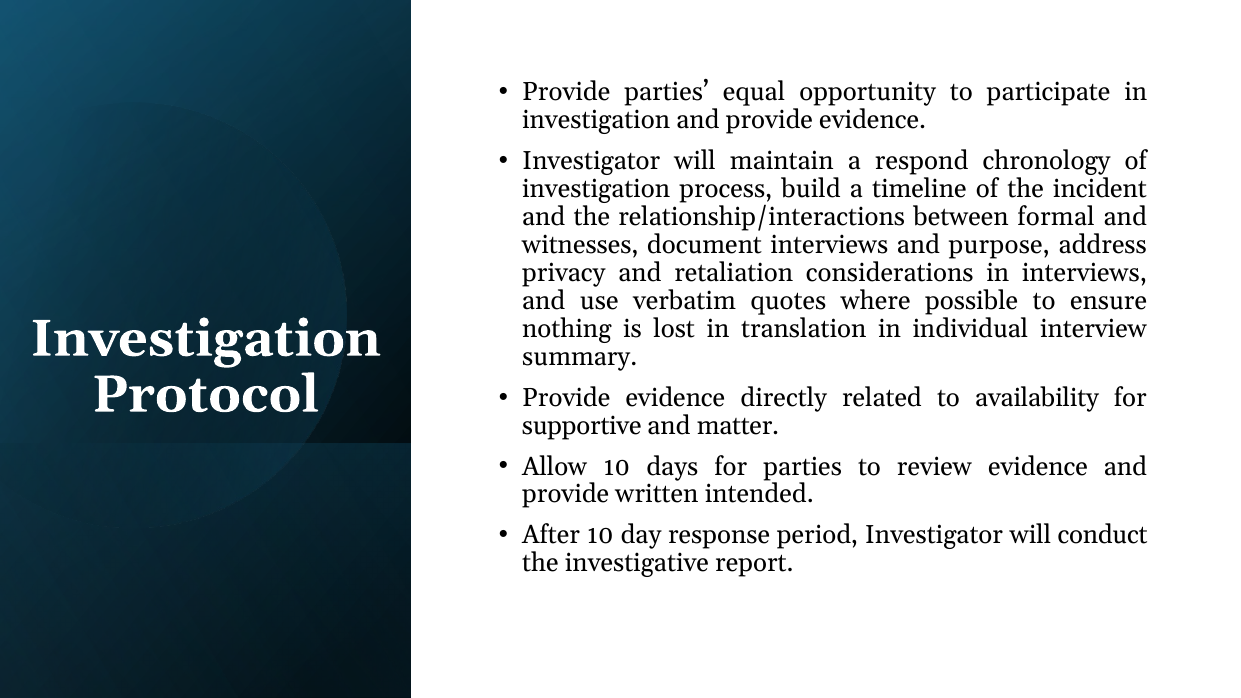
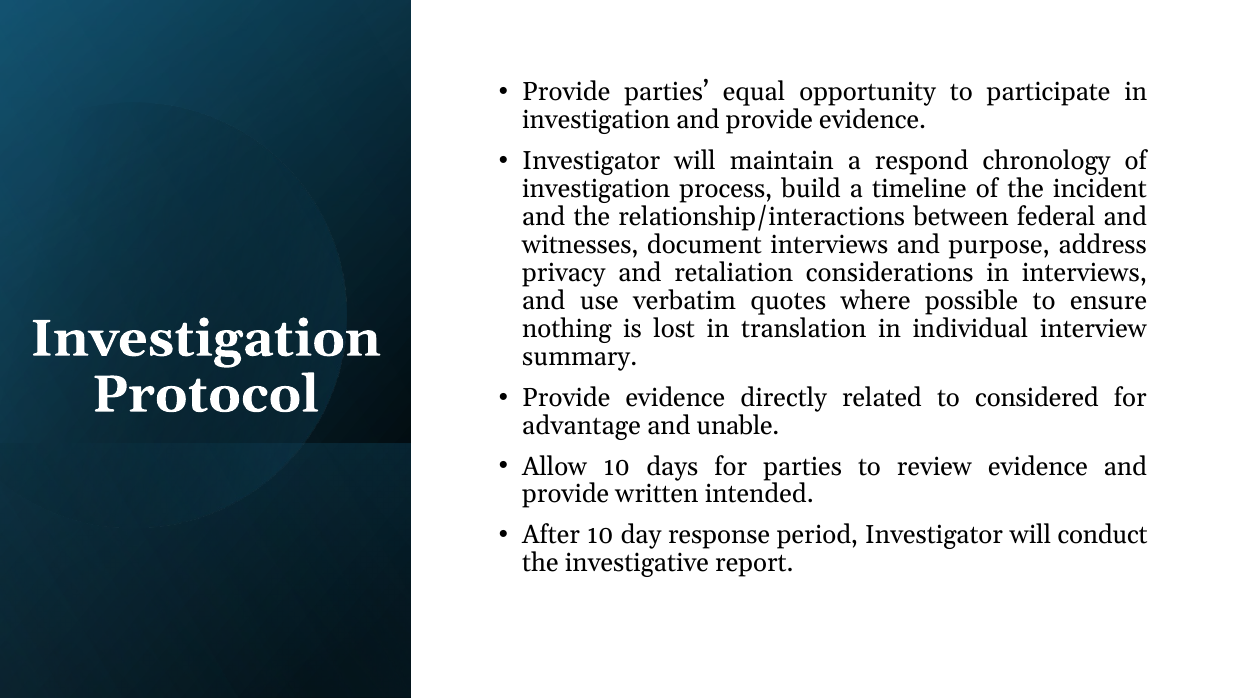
formal: formal -> federal (1056, 217)
availability: availability -> considered (1037, 398)
supportive: supportive -> advantage (581, 426)
matter: matter -> unable (738, 426)
